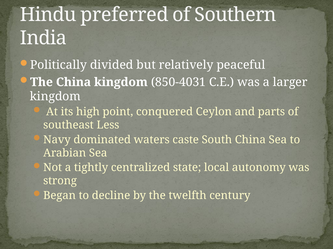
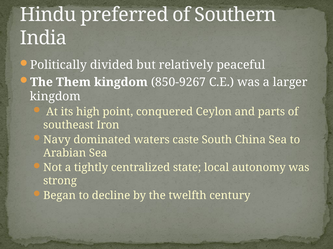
The China: China -> Them (73, 82)
850-4031: 850-4031 -> 850-9267 (178, 82)
Less: Less -> Iron (108, 125)
